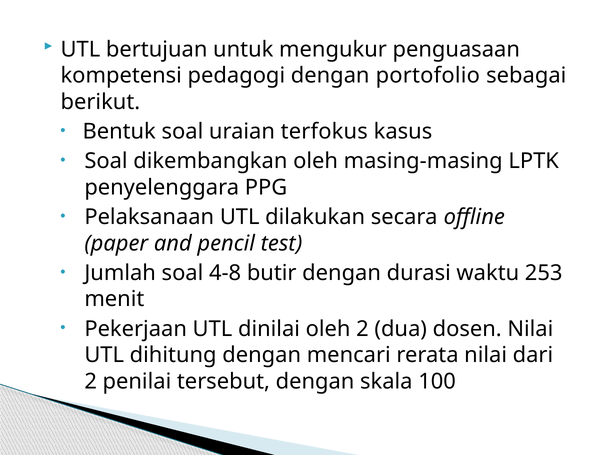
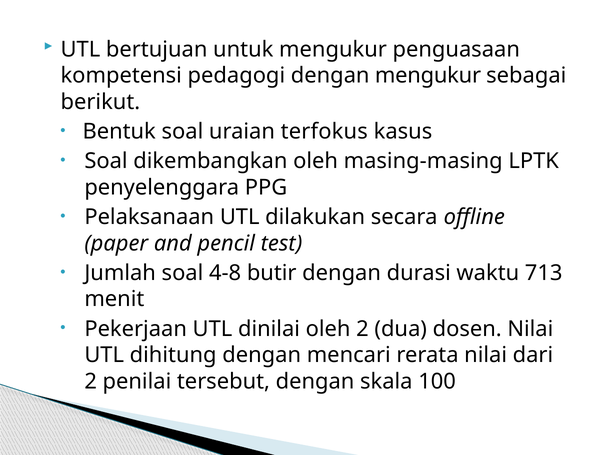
dengan portofolio: portofolio -> mengukur (428, 76)
253: 253 -> 713 (544, 273)
